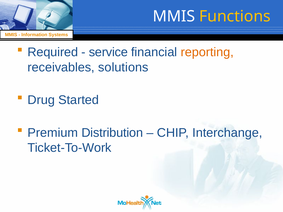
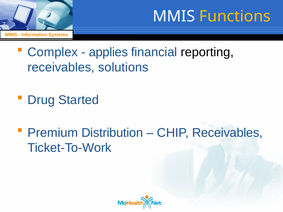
Required: Required -> Complex (53, 52)
service: service -> applies (108, 52)
reporting colour: orange -> black (207, 52)
CHIP Interchange: Interchange -> Receivables (227, 133)
